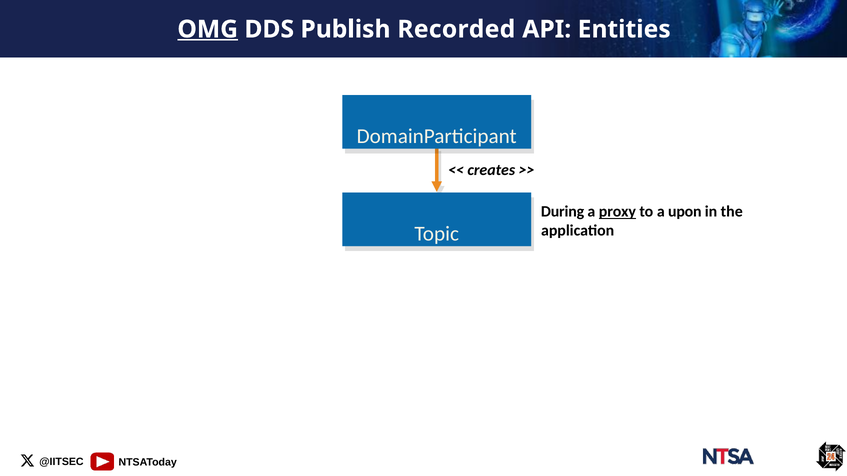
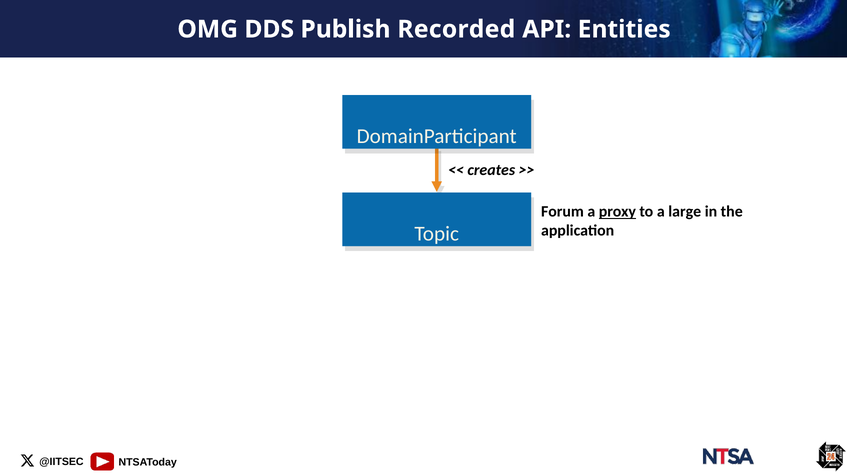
OMG underline: present -> none (208, 29)
During: During -> Forum (562, 212)
upon: upon -> large (685, 212)
